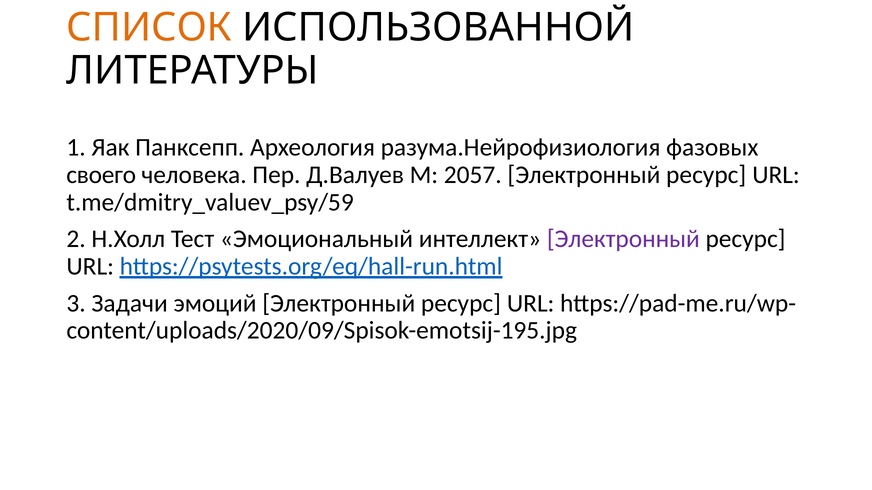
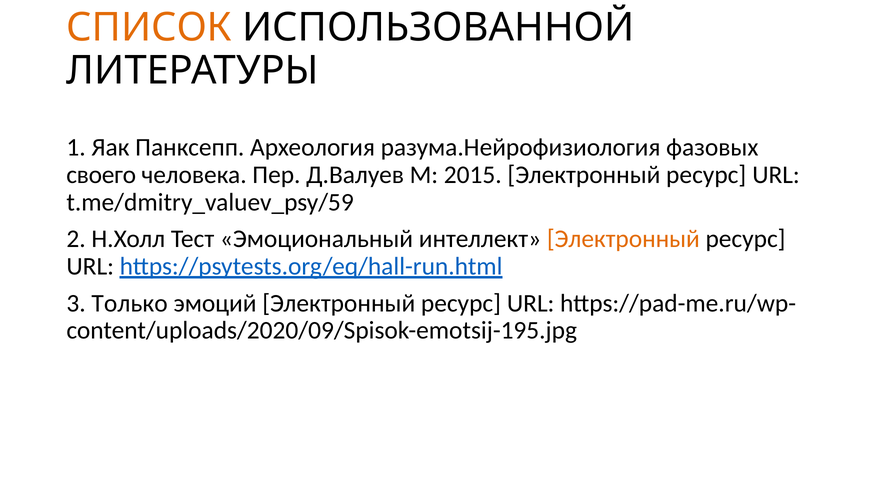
2057: 2057 -> 2015 (473, 175)
Электронный colour: purple -> orange (623, 239)
Задачи: Задачи -> Только (130, 303)
